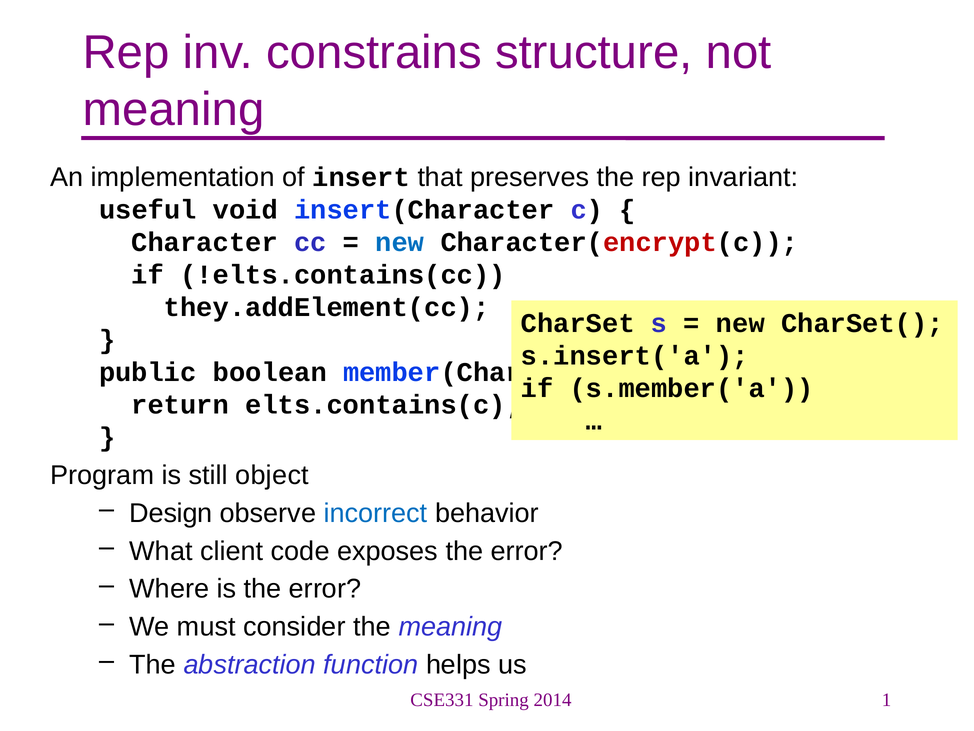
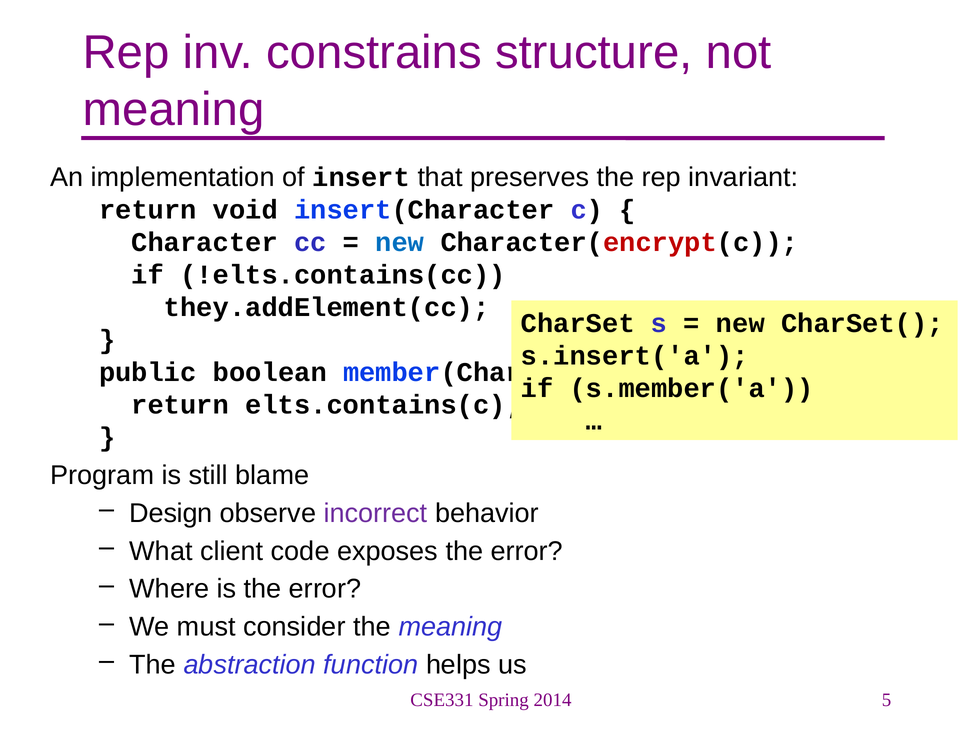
useful: useful -> return (148, 210)
object: object -> blame (272, 475)
incorrect colour: blue -> purple (376, 513)
1: 1 -> 5 (887, 699)
